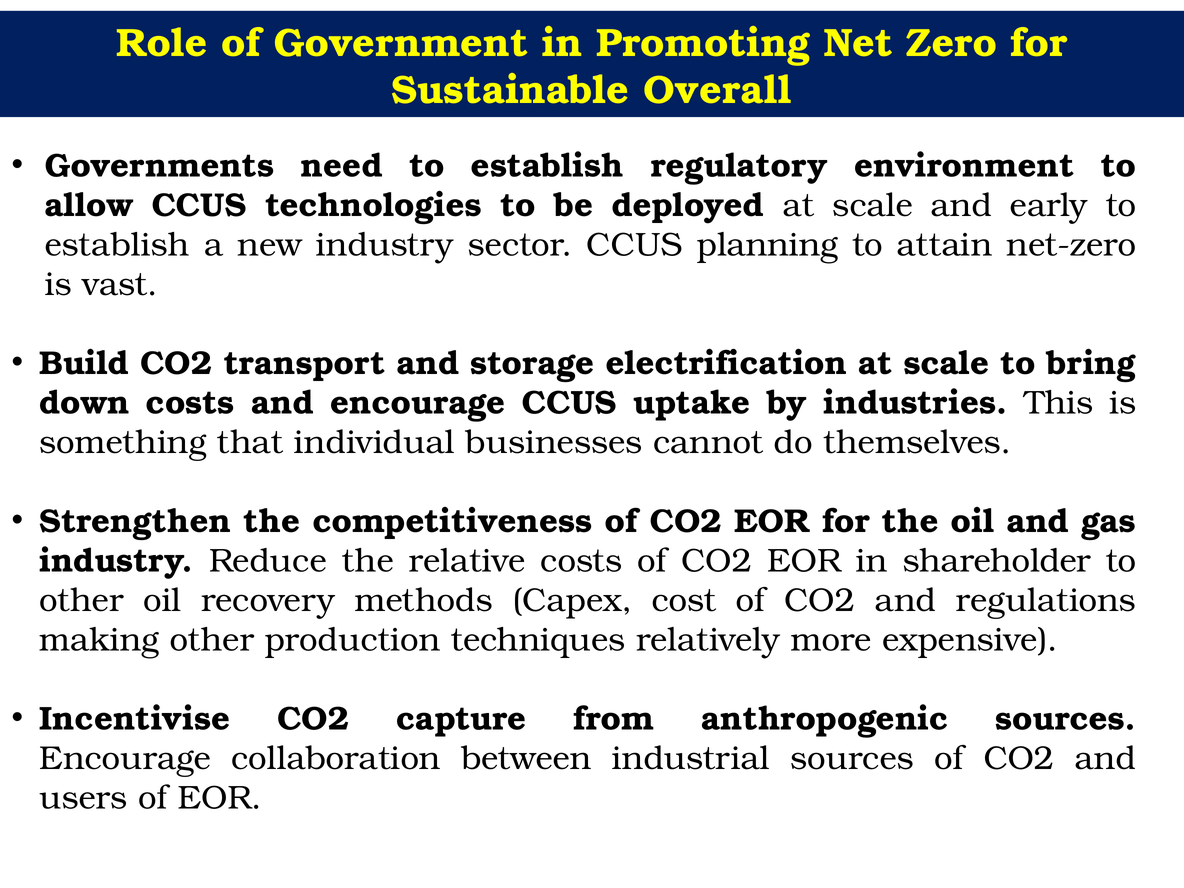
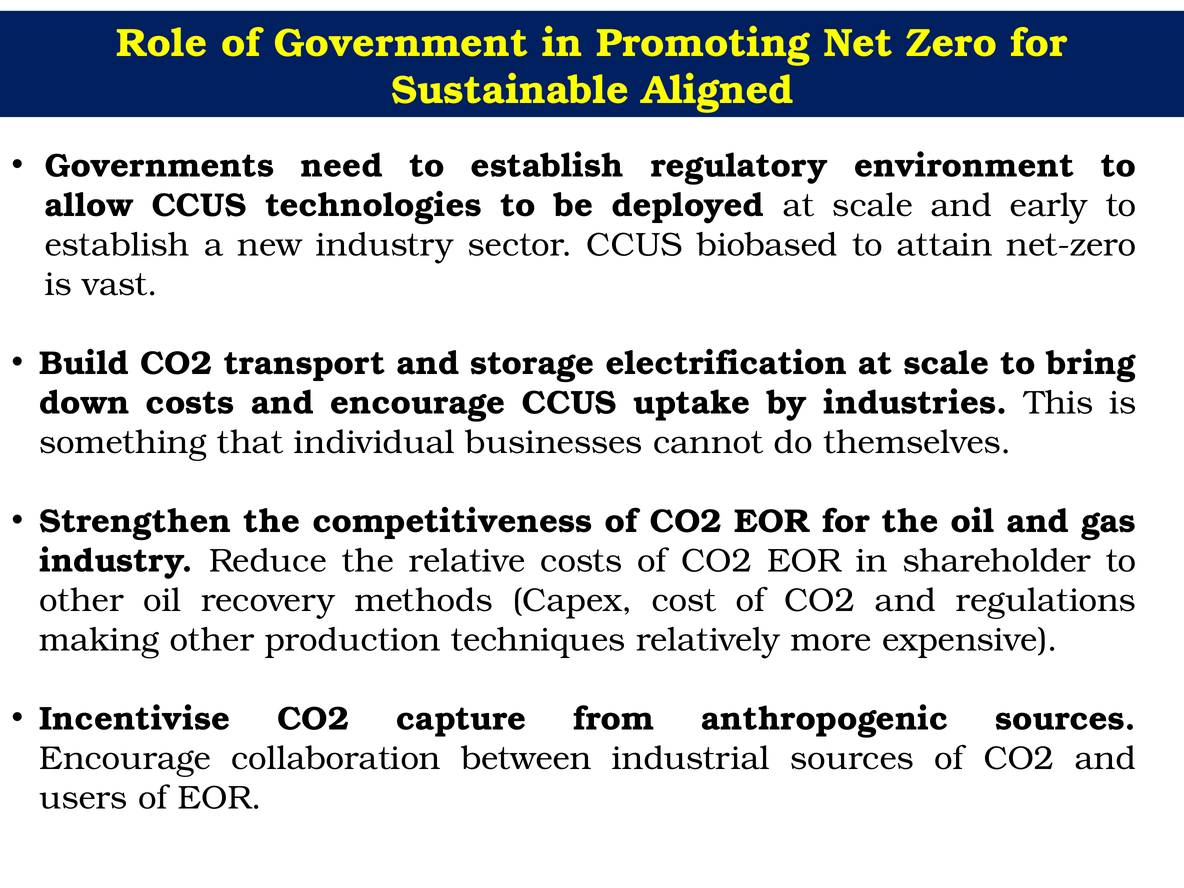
Overall: Overall -> Aligned (718, 90)
planning: planning -> biobased (767, 245)
